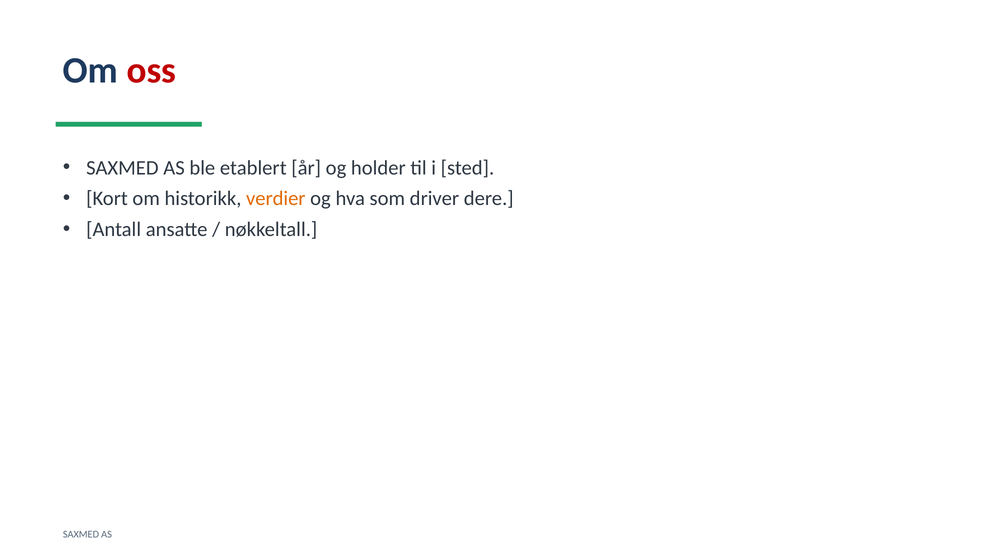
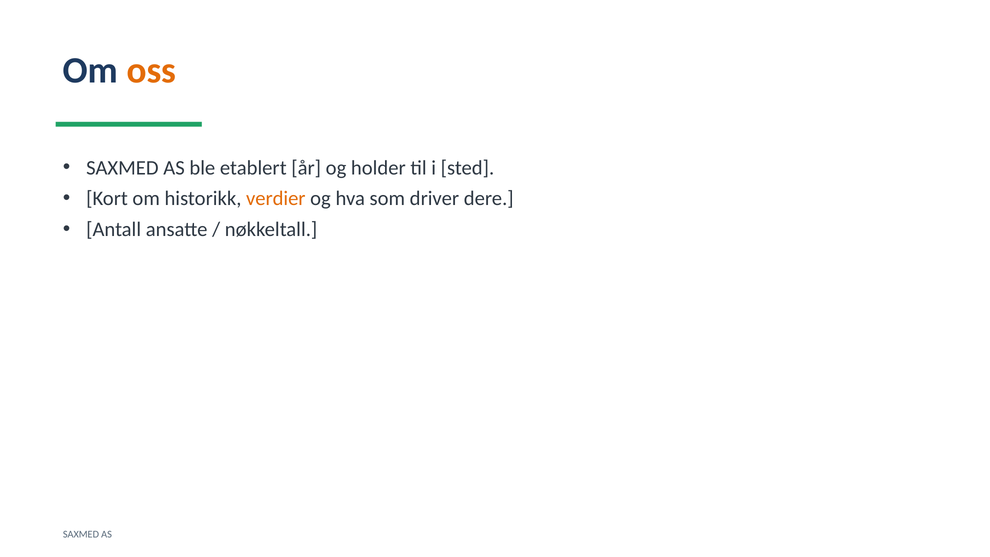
oss colour: red -> orange (151, 71)
